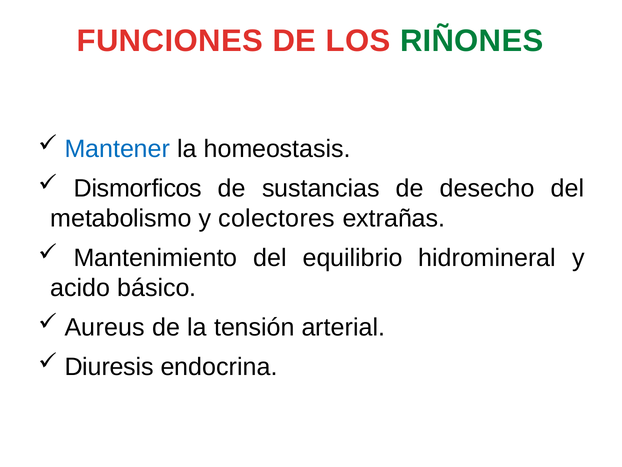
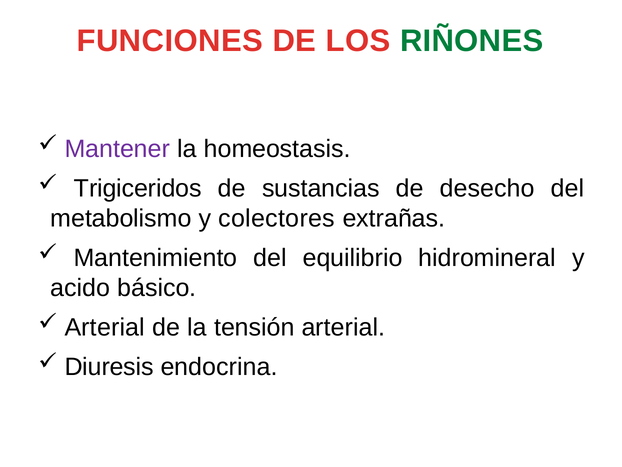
Mantener colour: blue -> purple (117, 149)
Dismorficos: Dismorficos -> Trigiceridos (138, 188)
Aureus: Aureus -> Arterial (105, 327)
